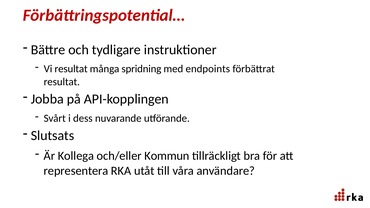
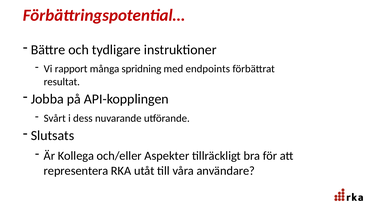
Vi resultat: resultat -> rapport (71, 69)
Kommun: Kommun -> Aspekter (167, 156)
